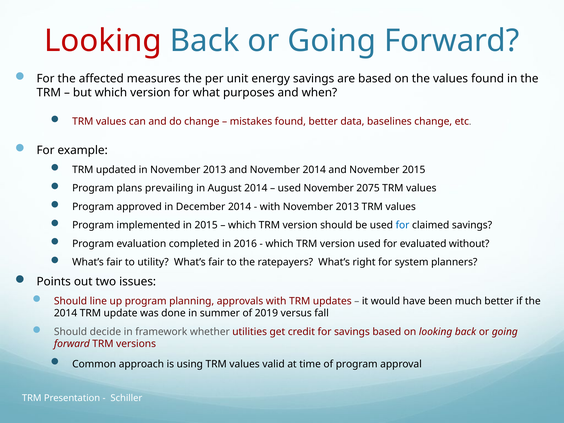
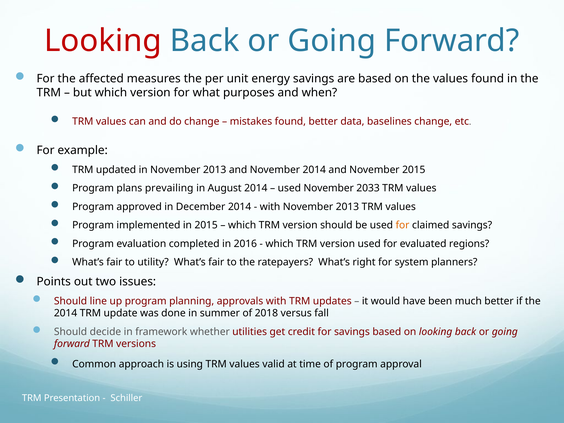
2075: 2075 -> 2033 (368, 188)
for colour: blue -> orange (402, 225)
without: without -> regions (469, 244)
2019: 2019 -> 2018 (266, 313)
